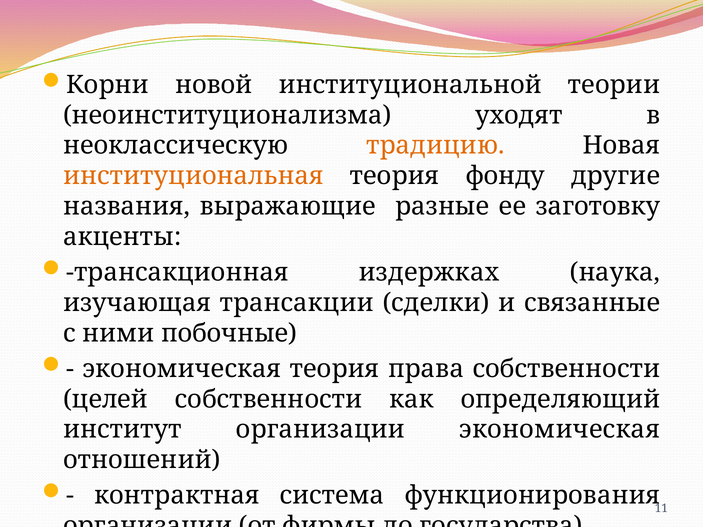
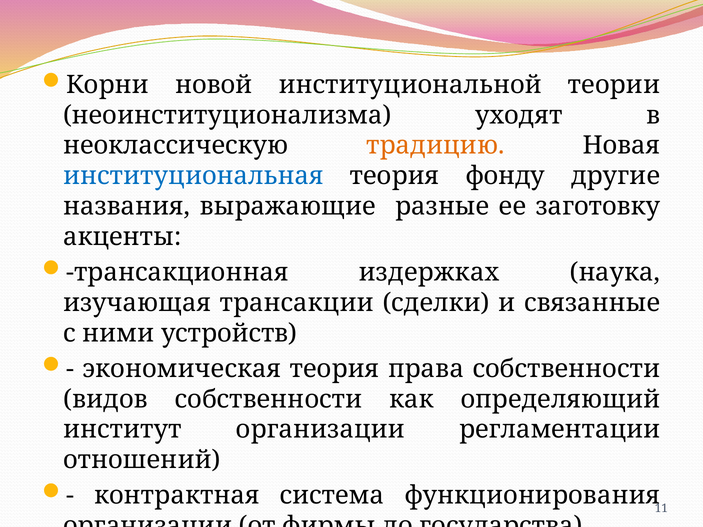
институциональная colour: orange -> blue (193, 176)
побочные: побочные -> устройств (229, 333)
целей: целей -> видов (106, 399)
организации экономическая: экономическая -> регламентации (560, 430)
